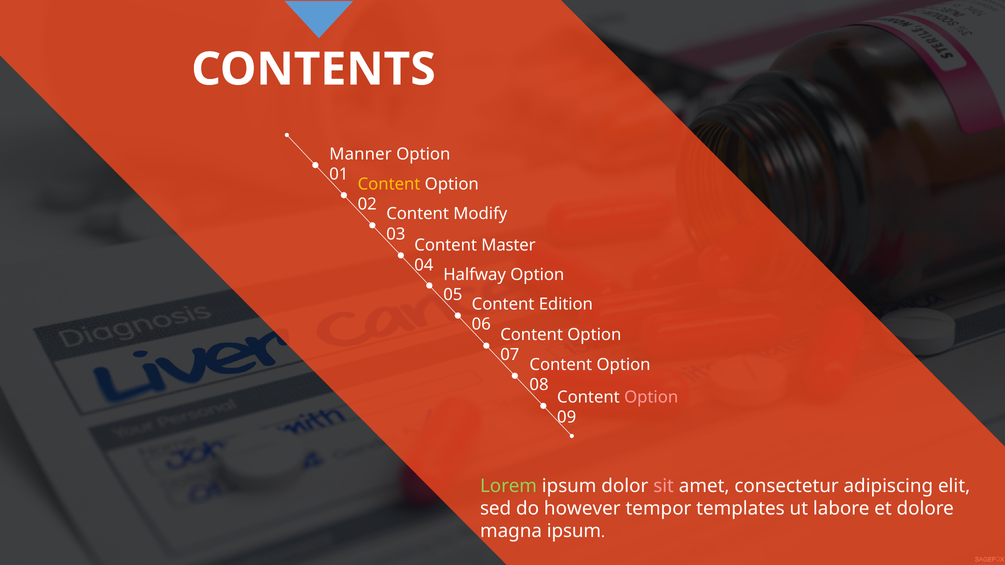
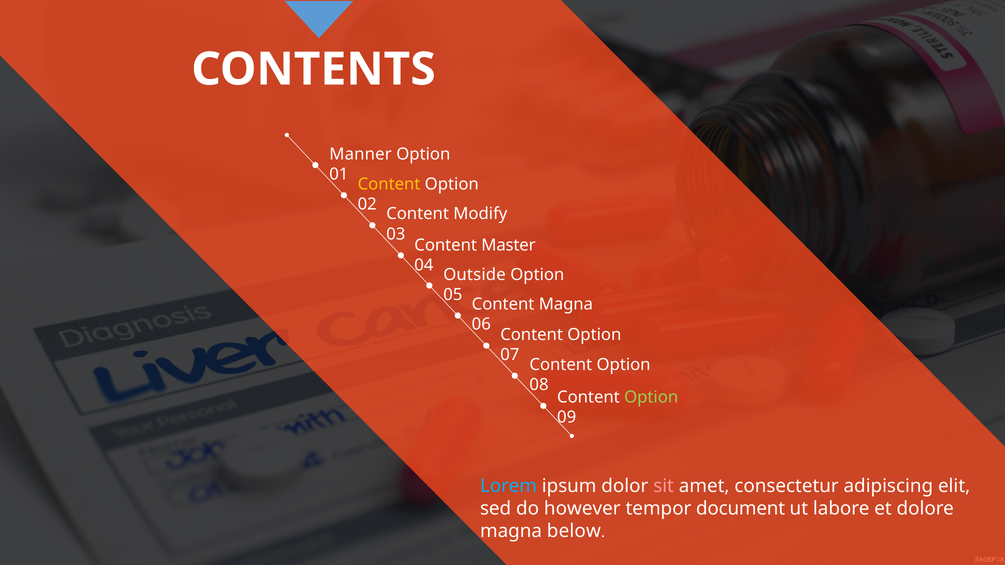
Halfway: Halfway -> Outside (475, 275)
Content Edition: Edition -> Magna (566, 304)
Option colour: pink -> light green (651, 397)
Lorem colour: light green -> light blue (509, 486)
templates: templates -> document (741, 509)
magna ipsum: ipsum -> below (574, 531)
